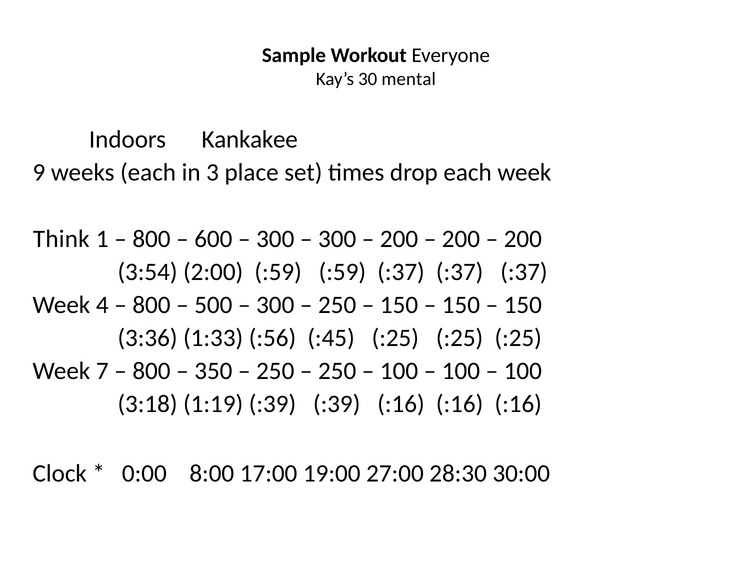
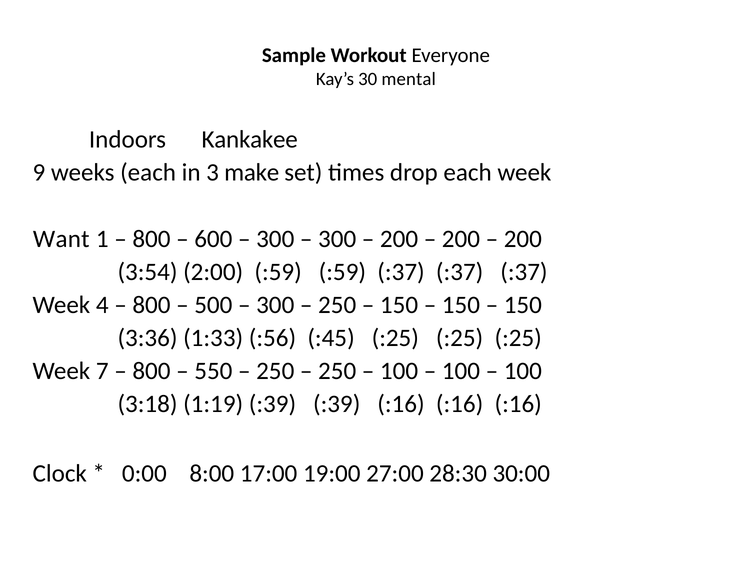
place: place -> make (252, 173)
Think: Think -> Want (61, 239)
350: 350 -> 550 (213, 371)
